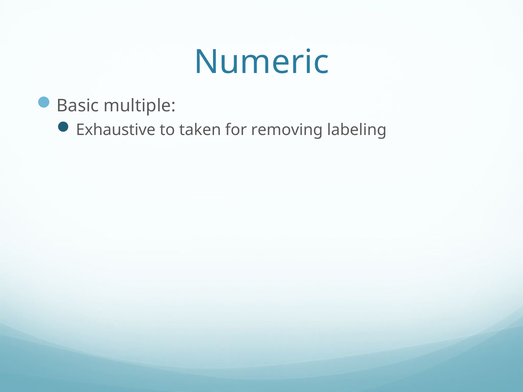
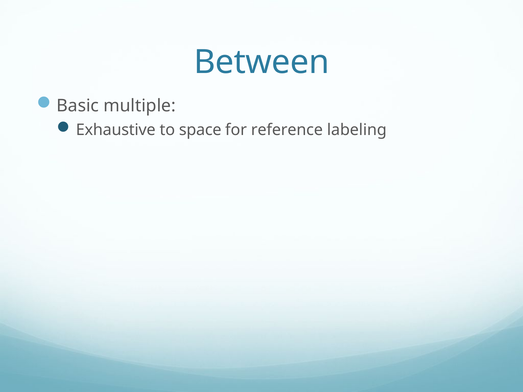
Numeric: Numeric -> Between (262, 62)
taken: taken -> space (200, 130)
removing: removing -> reference (287, 130)
